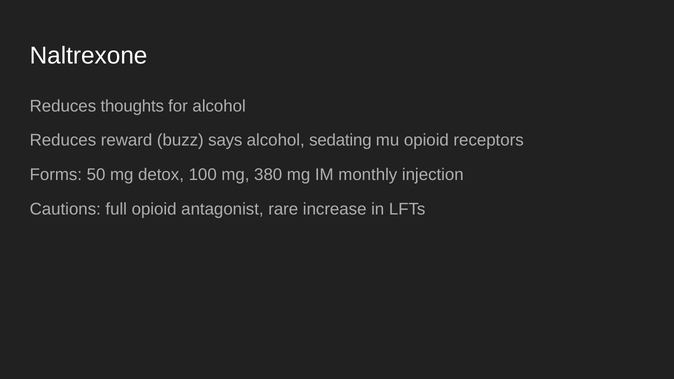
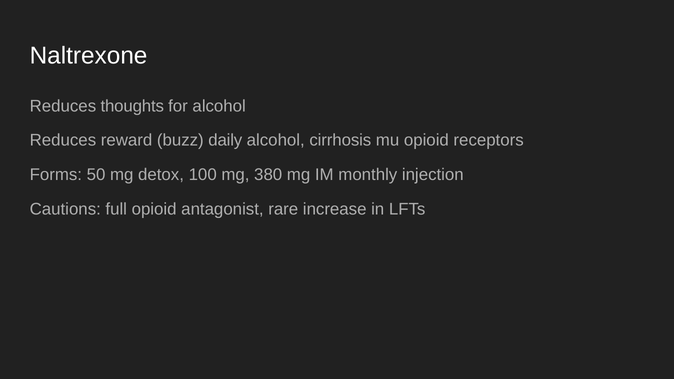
says: says -> daily (225, 140)
sedating: sedating -> cirrhosis (340, 140)
